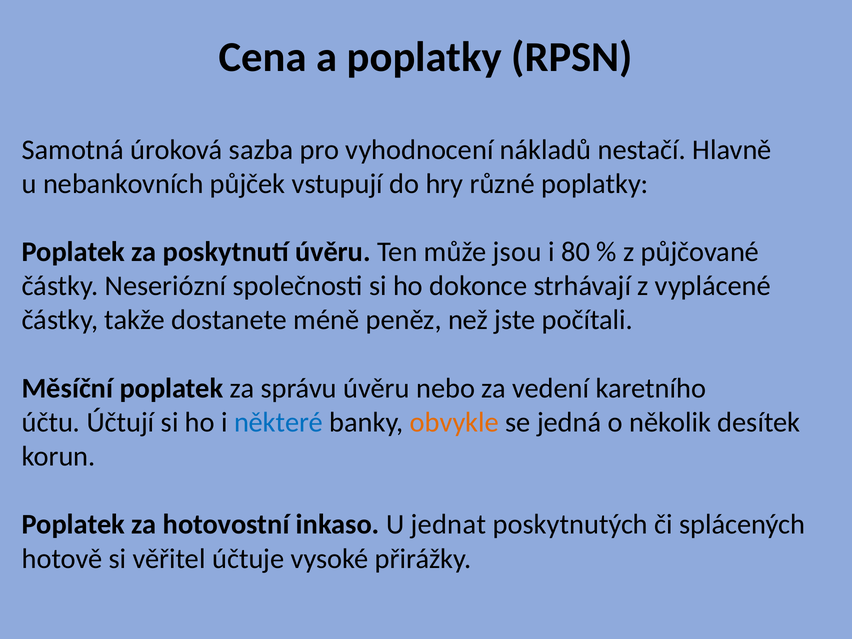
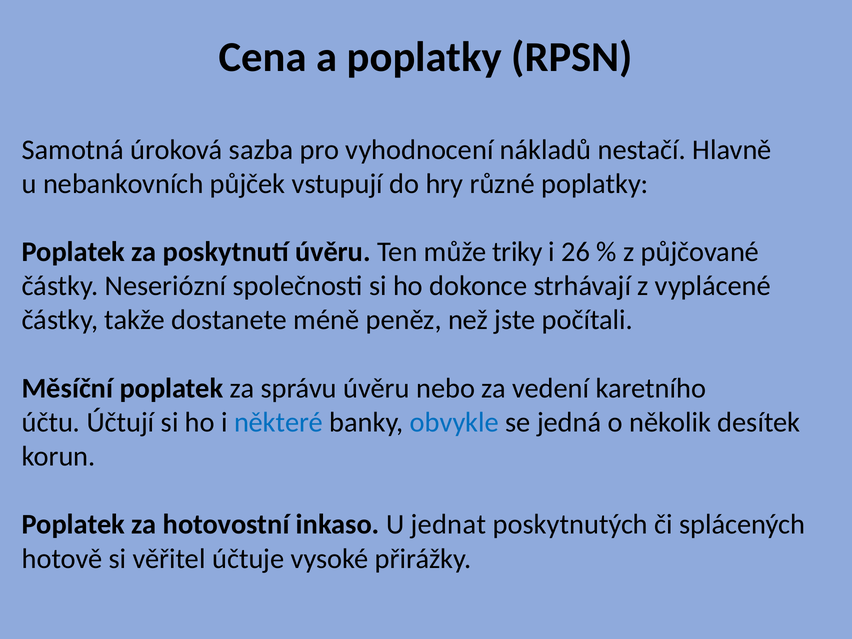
jsou: jsou -> triky (517, 252)
80: 80 -> 26 (576, 252)
obvykle colour: orange -> blue (454, 422)
